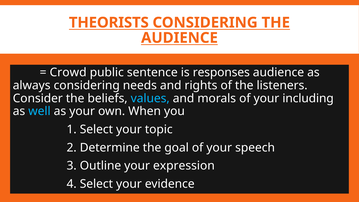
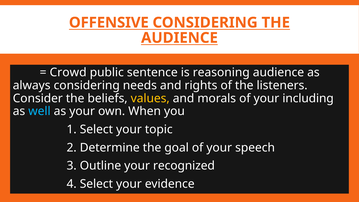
THEORISTS: THEORISTS -> OFFENSIVE (109, 23)
responses: responses -> reasoning (221, 72)
values colour: light blue -> yellow (150, 98)
expression: expression -> recognized (184, 166)
